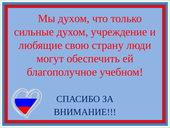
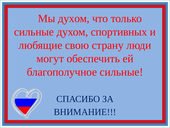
учреждение: учреждение -> спортивных (119, 32)
благополучное учебном: учебном -> сильные (121, 72)
